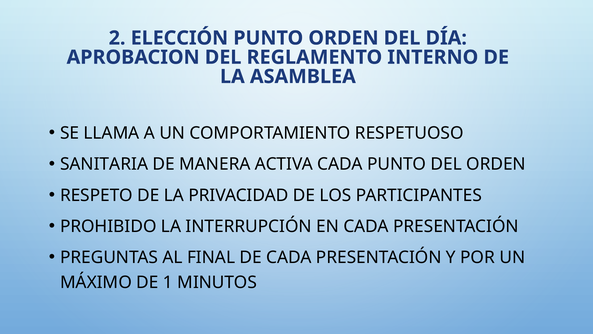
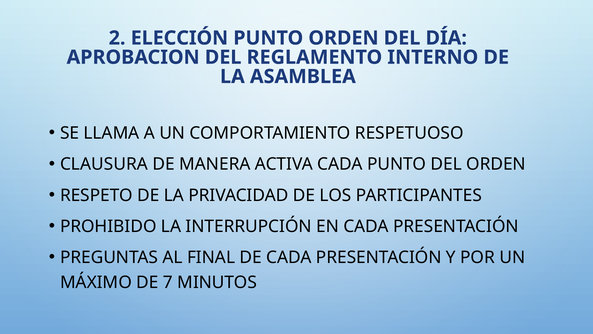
SANITARIA: SANITARIA -> CLAUSURA (104, 164)
1: 1 -> 7 (168, 282)
